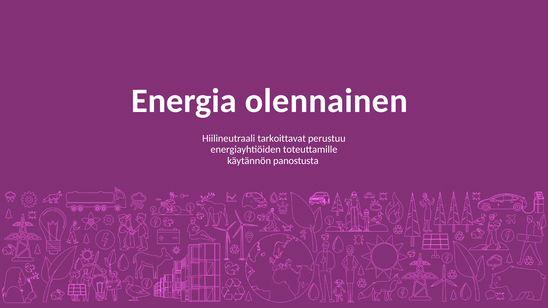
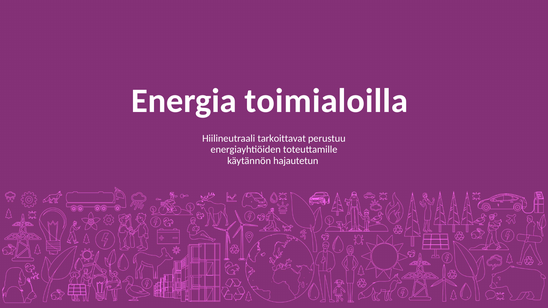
olennainen: olennainen -> toimialoilla (326, 101)
panostusta: panostusta -> hajautetun (296, 161)
